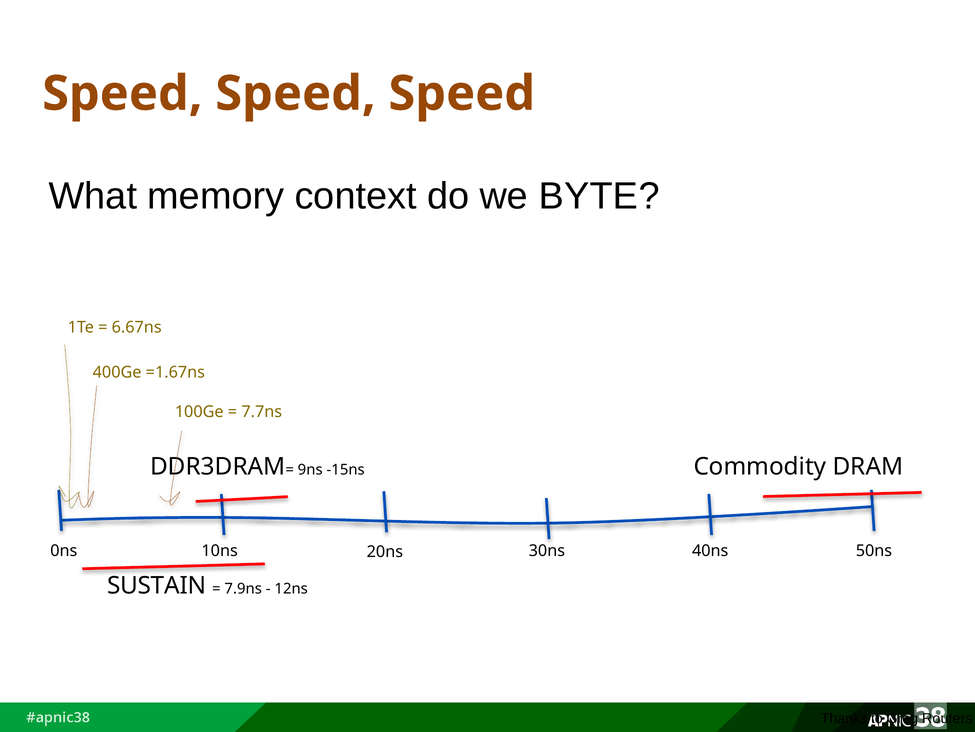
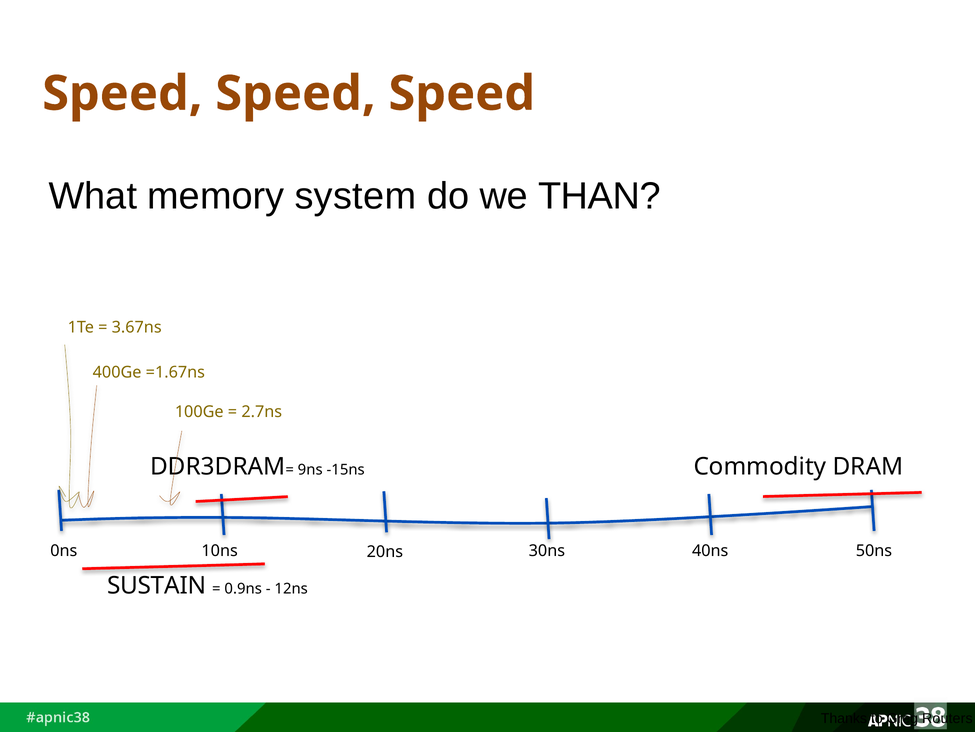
context: context -> system (355, 196)
BYTE: BYTE -> THAN (599, 196)
6.67ns: 6.67ns -> 3.67ns (137, 327)
7.7ns: 7.7ns -> 2.7ns (262, 412)
7.9ns: 7.9ns -> 0.9ns (243, 588)
